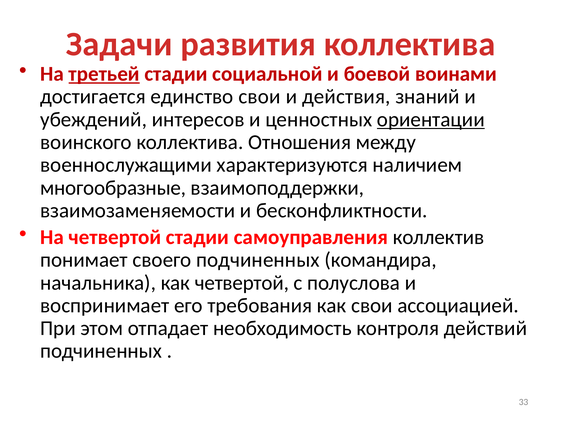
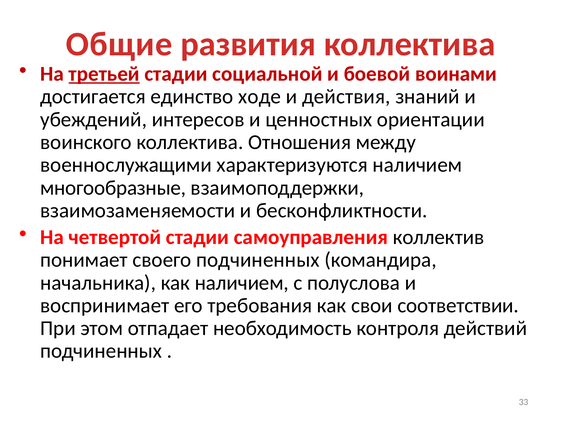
Задачи: Задачи -> Общие (119, 44)
единство свои: свои -> ходе (260, 97)
ориентации underline: present -> none (431, 120)
как четвертой: четвертой -> наличием (242, 283)
ассоциацией: ассоциацией -> соответствии (458, 306)
